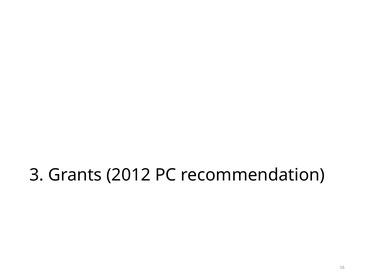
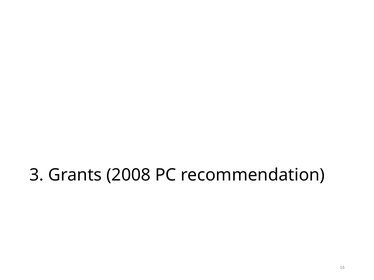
2012: 2012 -> 2008 (128, 175)
